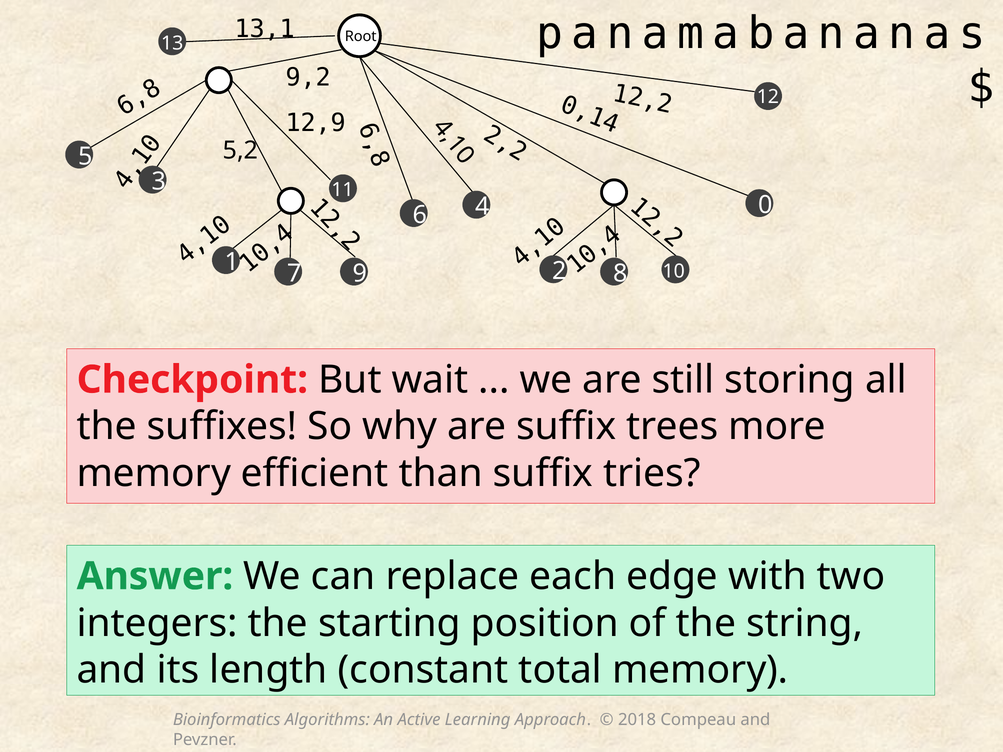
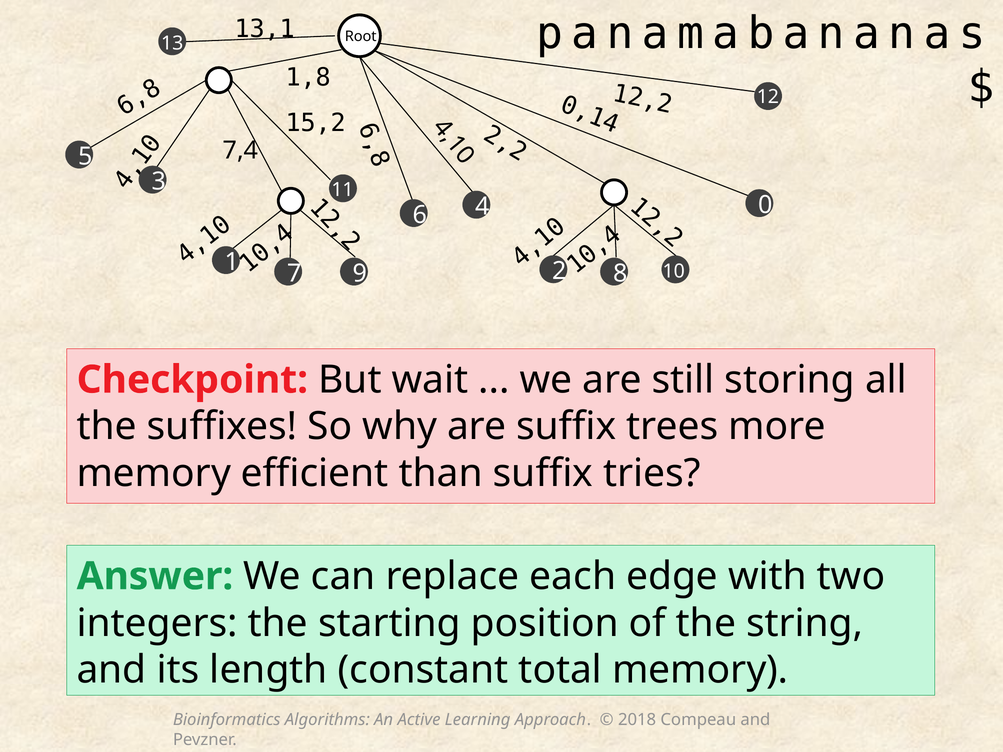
9,2: 9,2 -> 1,8 (308, 78)
12,9: 12,9 -> 15,2 (316, 123)
5,2: 5,2 -> 7,4 (241, 151)
